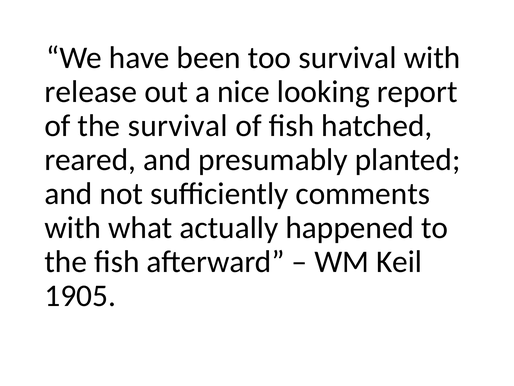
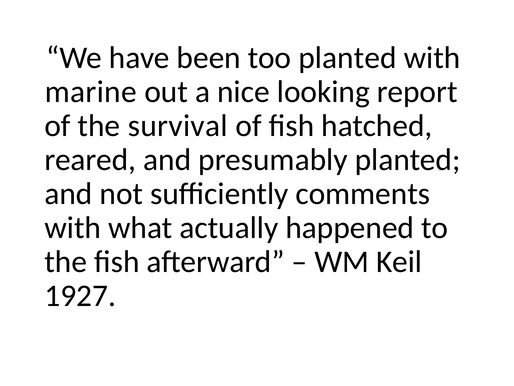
too survival: survival -> planted (348, 58)
release: release -> marine (91, 92)
1905: 1905 -> 1927 (80, 295)
